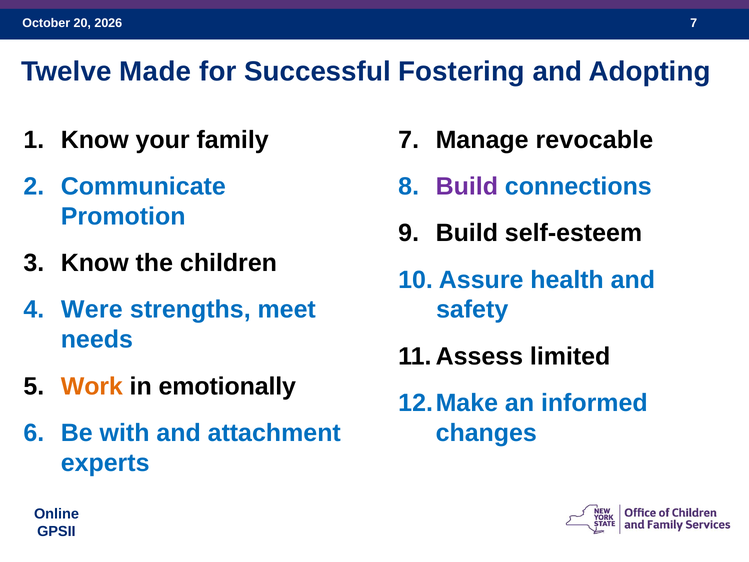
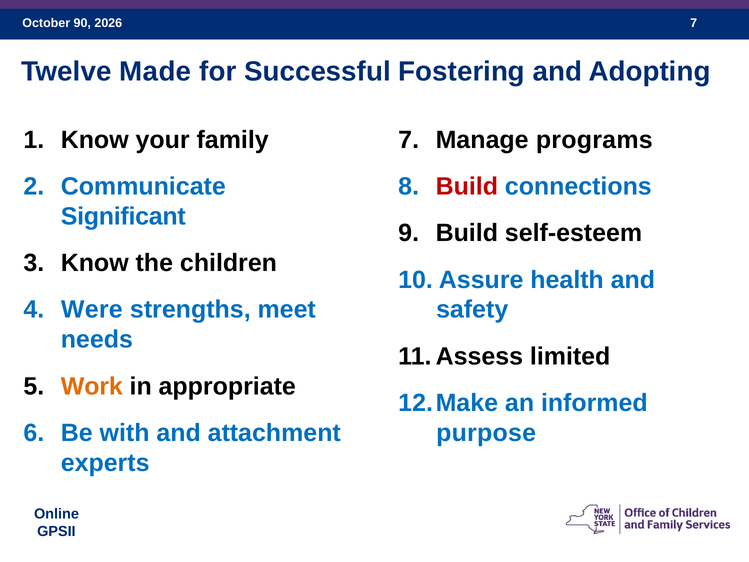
20: 20 -> 90 (82, 23)
revocable: revocable -> programs (594, 140)
Build colour: purple -> red (467, 186)
Promotion: Promotion -> Significant (123, 216)
emotionally: emotionally -> appropriate (227, 386)
changes: changes -> purpose (486, 433)
